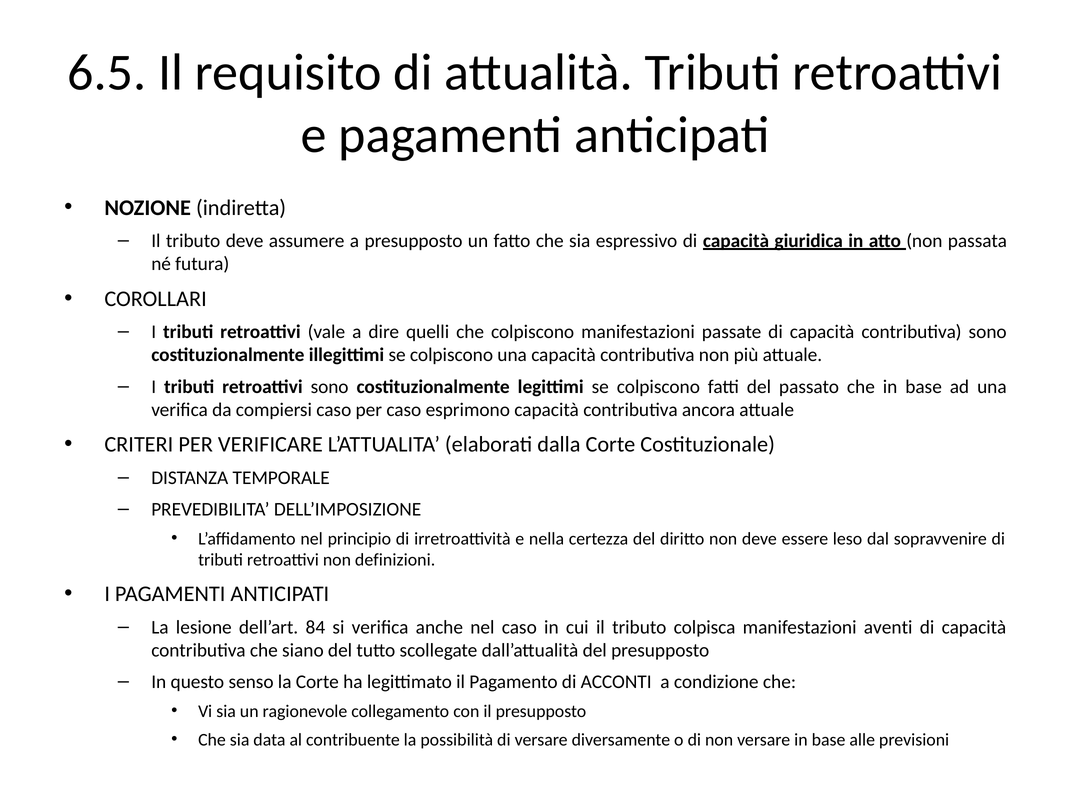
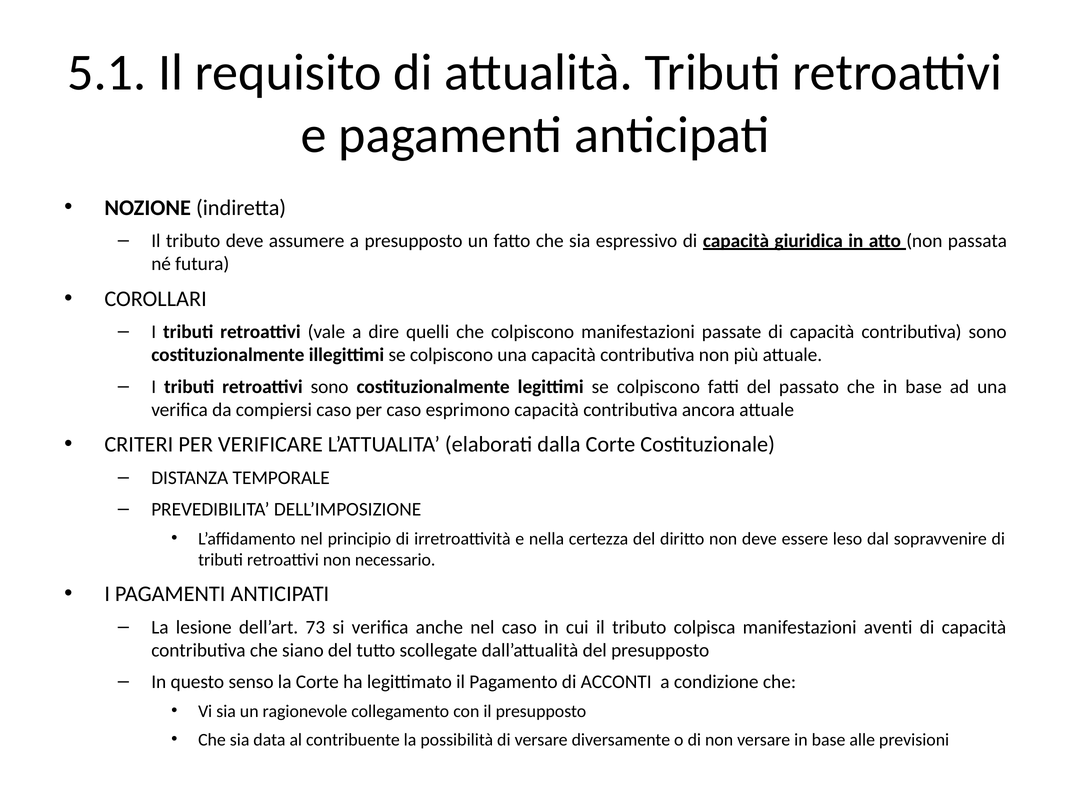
6.5: 6.5 -> 5.1 (107, 72)
definizioni: definizioni -> necessario (395, 560)
84: 84 -> 73 (315, 627)
